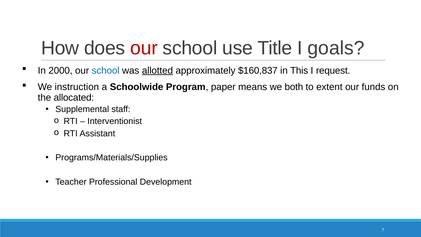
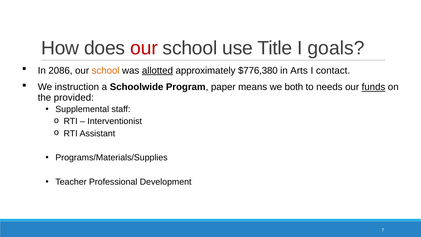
2000: 2000 -> 2086 (60, 70)
school colour: blue -> orange (106, 70)
$160,837: $160,837 -> $776,380 (258, 70)
This: This -> Arts (299, 70)
request: request -> contact (333, 70)
extent: extent -> needs (329, 87)
funds underline: none -> present (374, 87)
allocated: allocated -> provided (74, 97)
